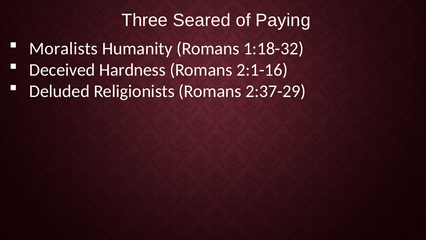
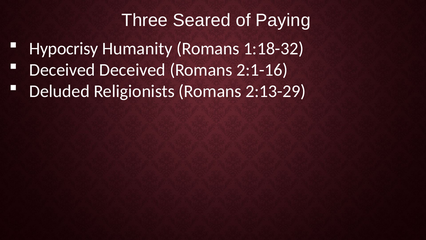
Moralists: Moralists -> Hypocrisy (64, 48)
Deceived Hardness: Hardness -> Deceived (132, 70)
2:37-29: 2:37-29 -> 2:13-29 (276, 91)
